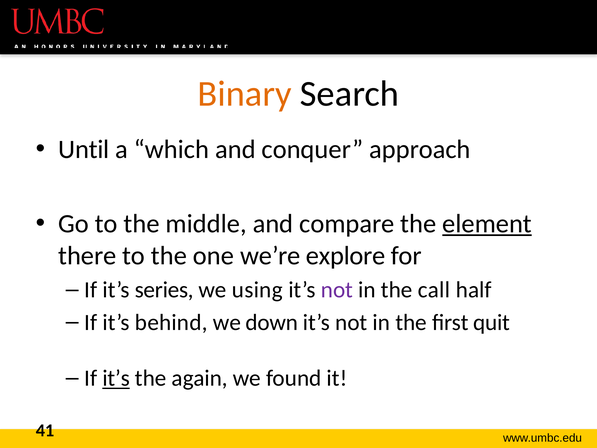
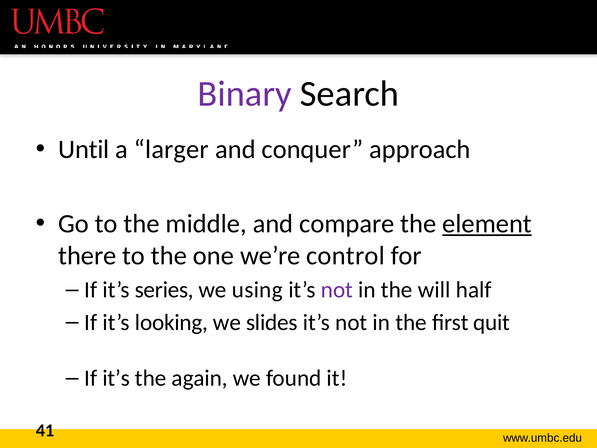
Binary colour: orange -> purple (245, 94)
which: which -> larger (171, 149)
explore: explore -> control (345, 255)
call: call -> will (434, 290)
behind: behind -> looking (171, 322)
down: down -> slides (272, 322)
it’s underline: present -> none (116, 378)
